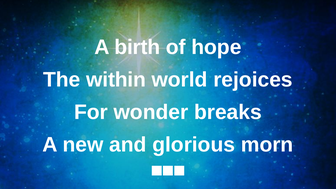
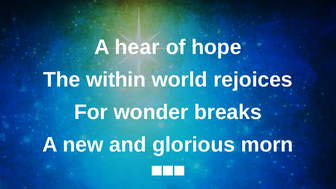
birth: birth -> hear (137, 47)
